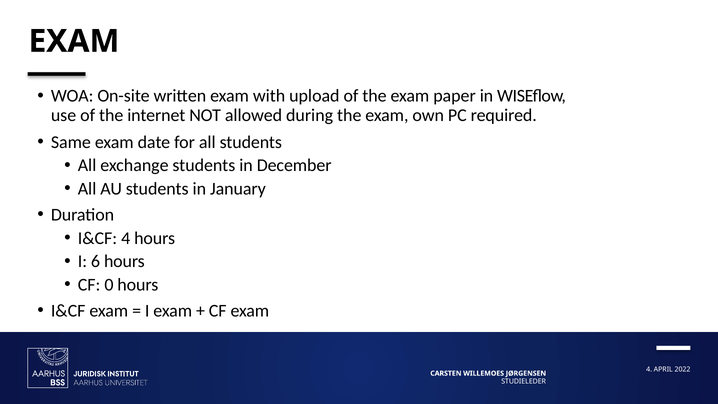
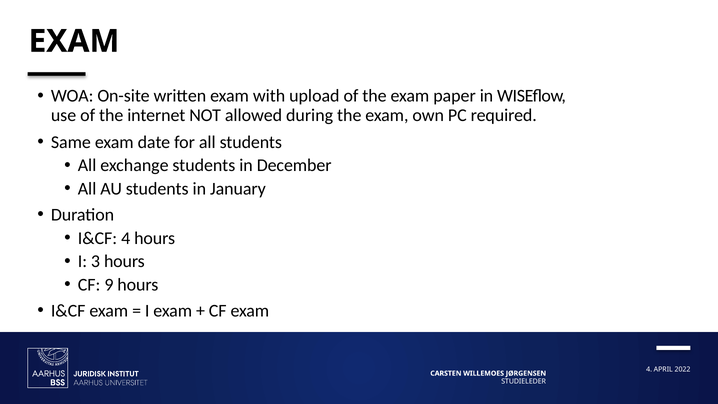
6: 6 -> 3 (96, 261)
0: 0 -> 9 (109, 285)
